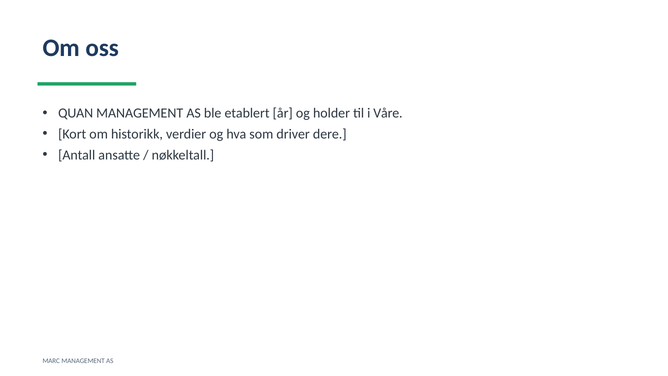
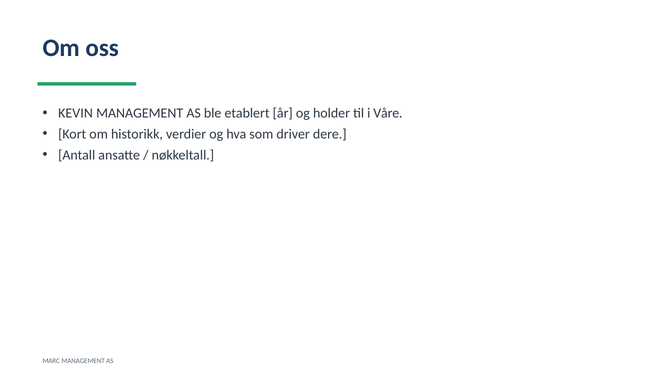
QUAN: QUAN -> KEVIN (76, 113)
